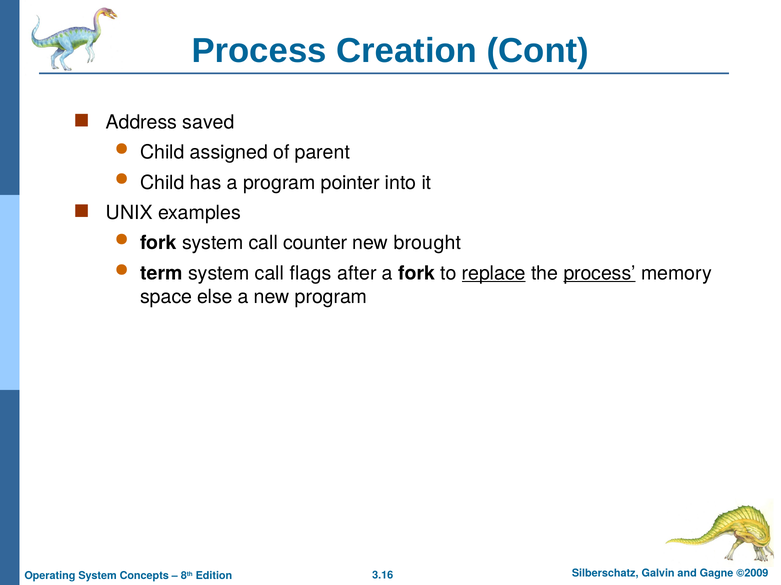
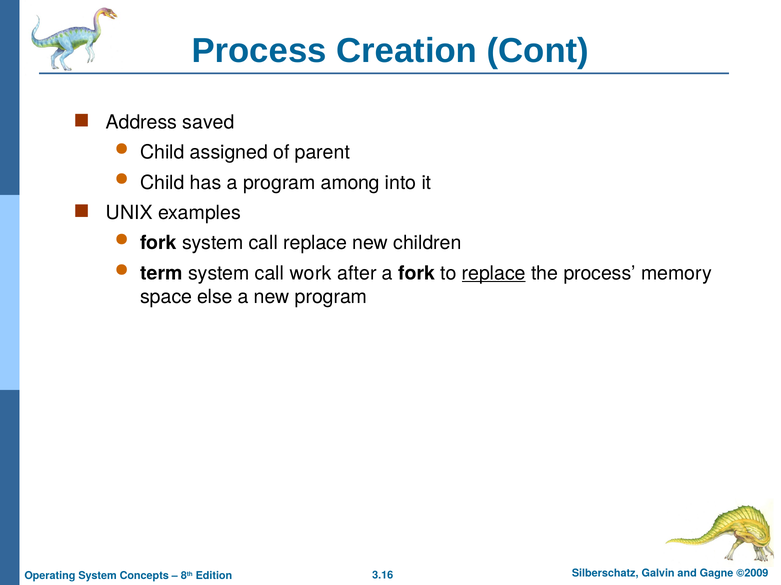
pointer: pointer -> among (350, 183)
call counter: counter -> replace (315, 243)
brought: brought -> children (427, 243)
flags: flags -> work (311, 274)
process underline: present -> none (600, 274)
